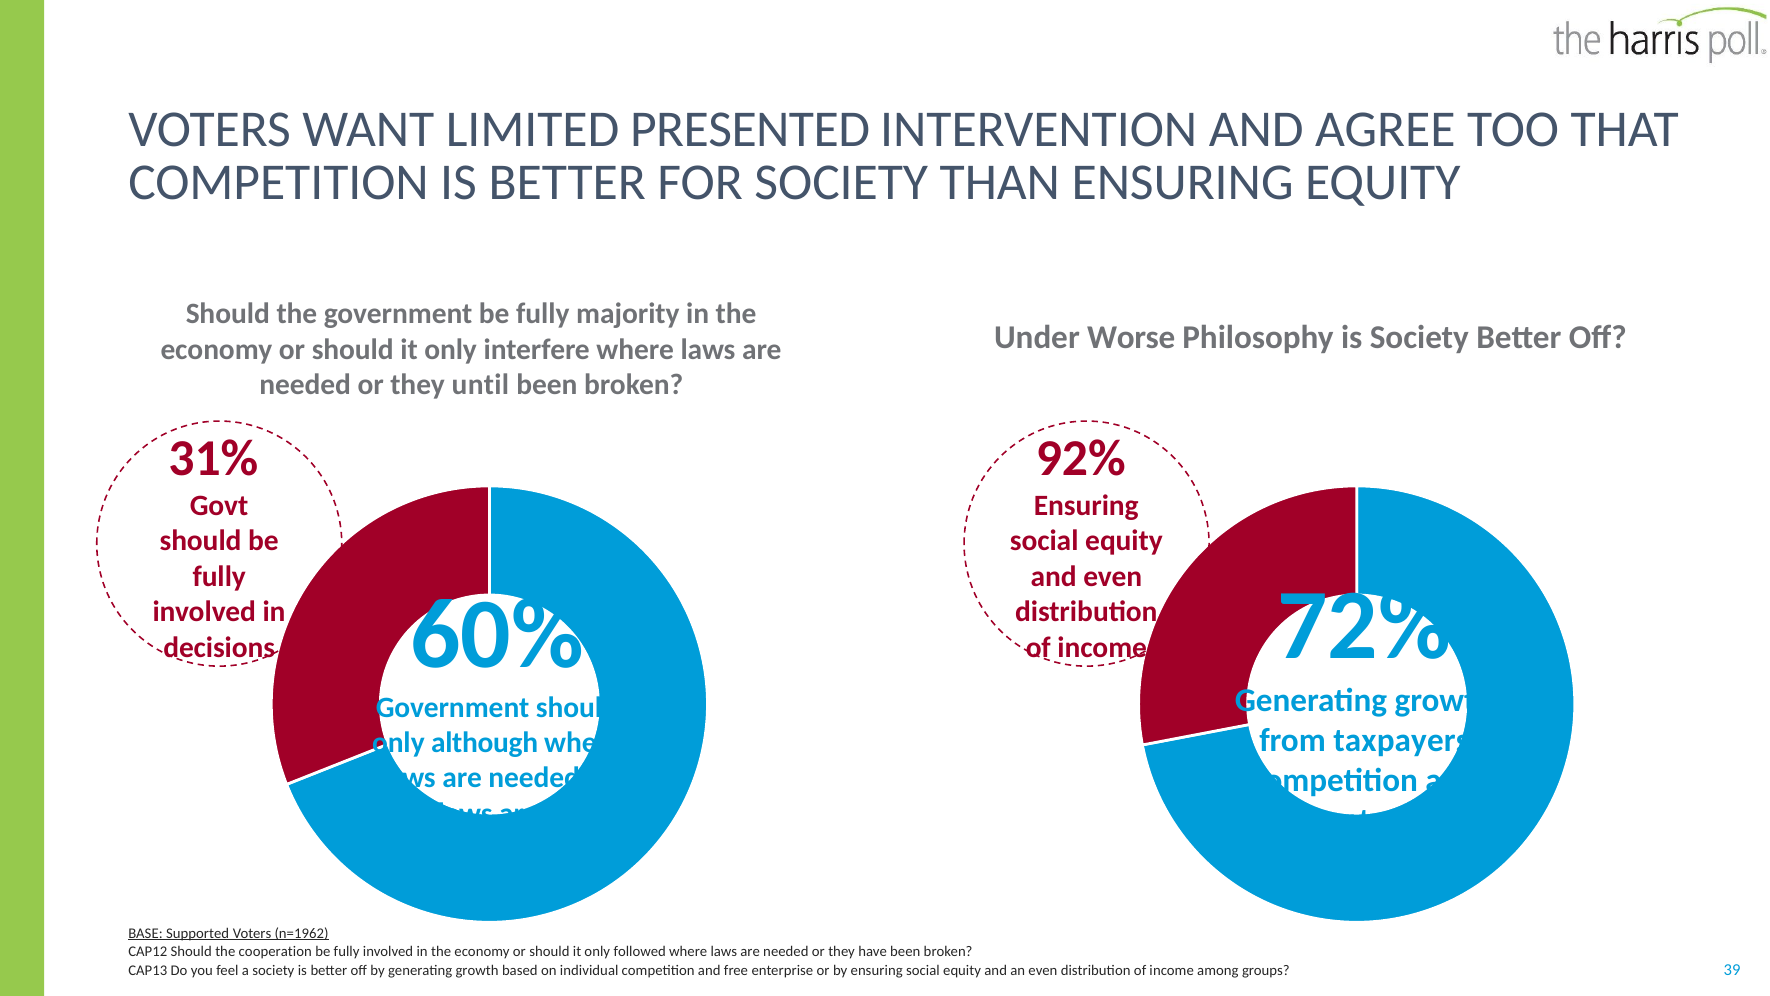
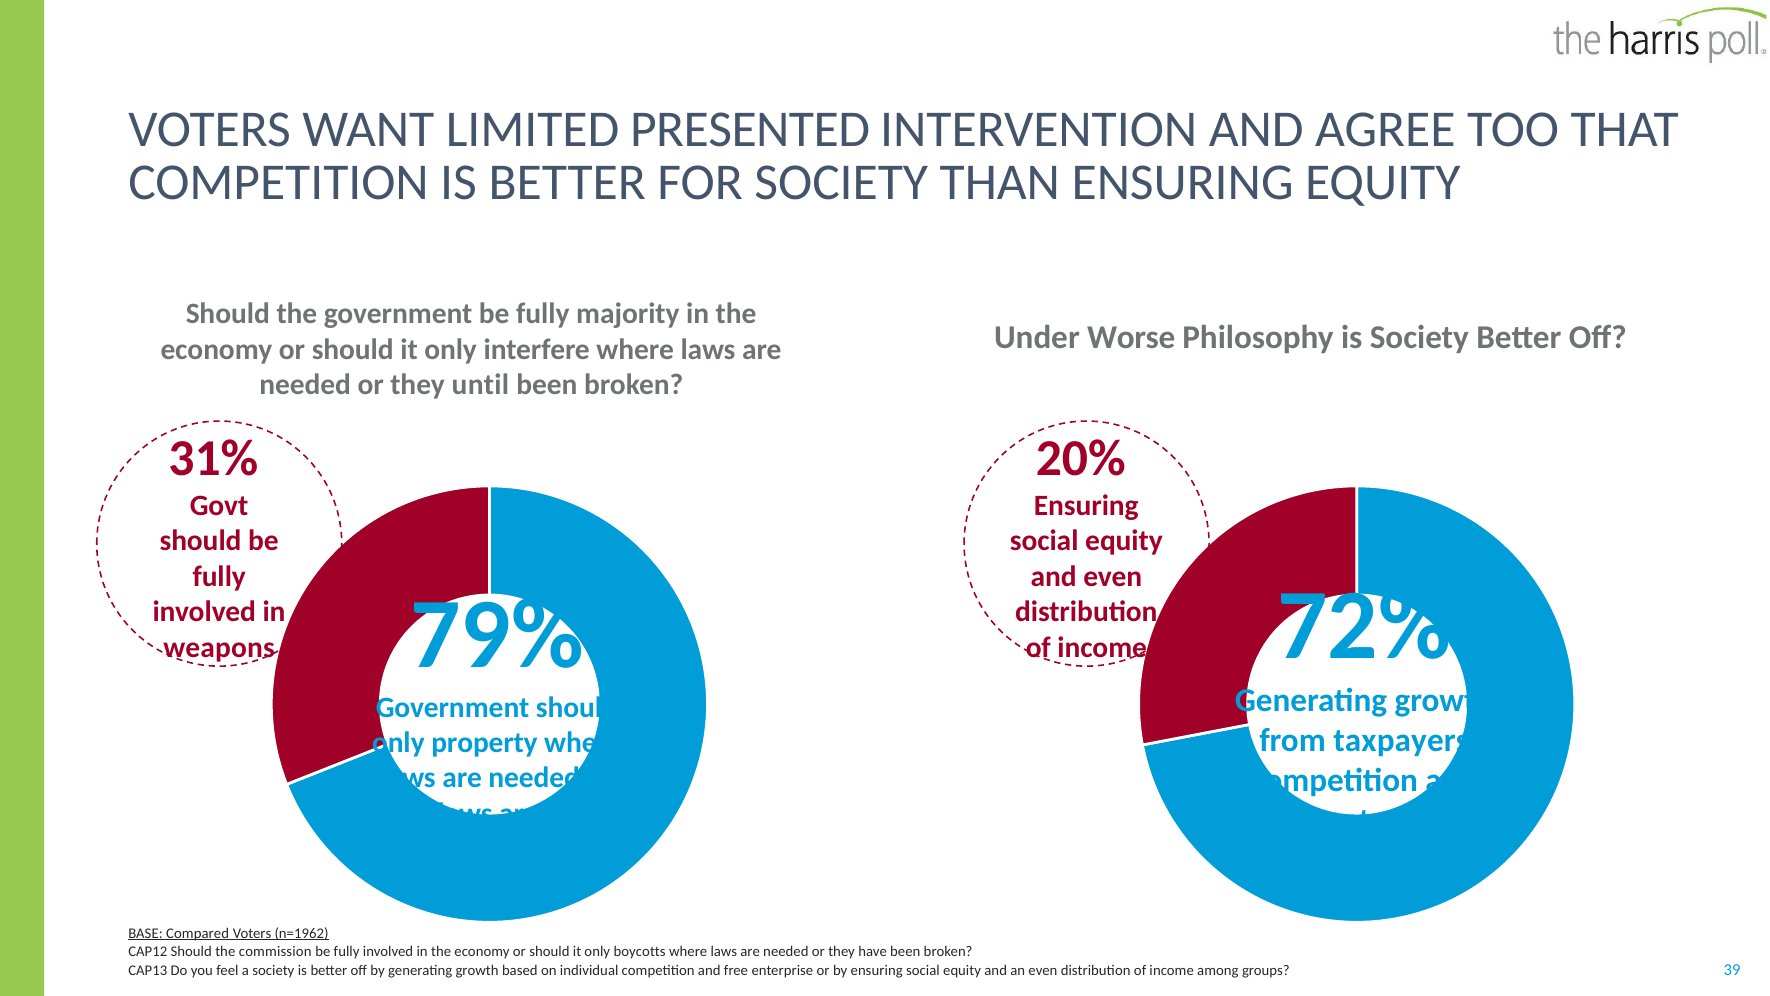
92%: 92% -> 20% (1081, 459)
60%: 60% -> 79% (497, 634)
decisions: decisions -> weapons (219, 647)
although: although -> property (485, 742)
Supported: Supported -> Compared (198, 933)
cooperation: cooperation -> commission (275, 952)
followed: followed -> boycotts (640, 952)
